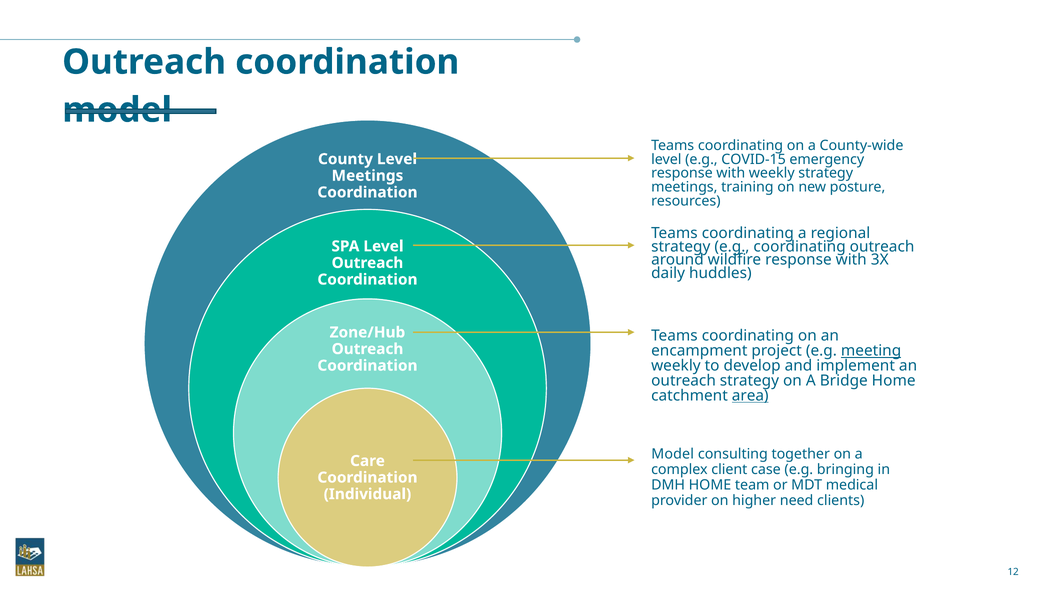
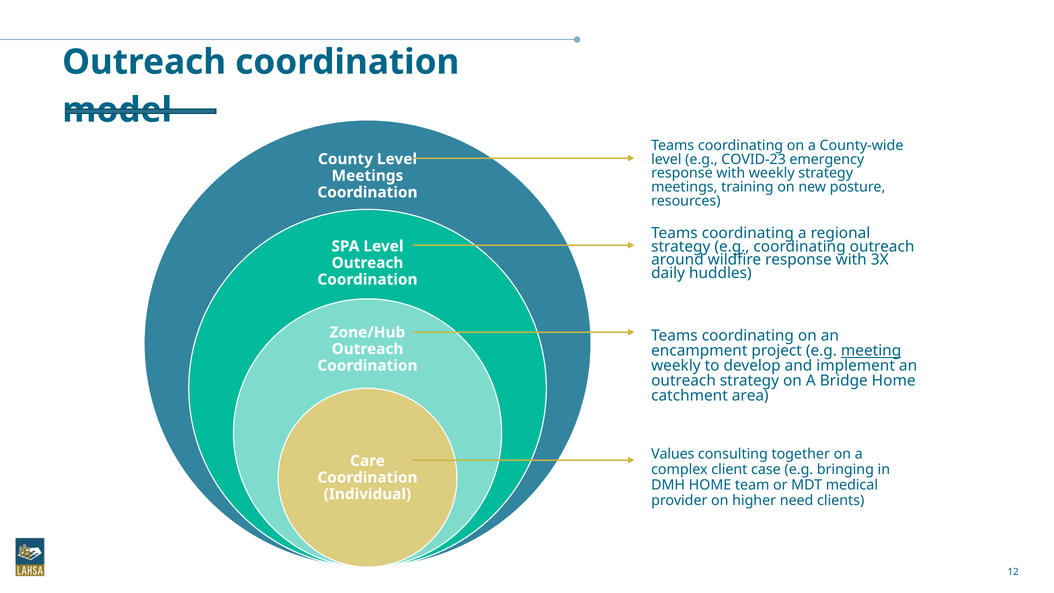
COVID-15: COVID-15 -> COVID-23 (754, 159)
area underline: present -> none (750, 396)
Model: Model -> Values (673, 454)
